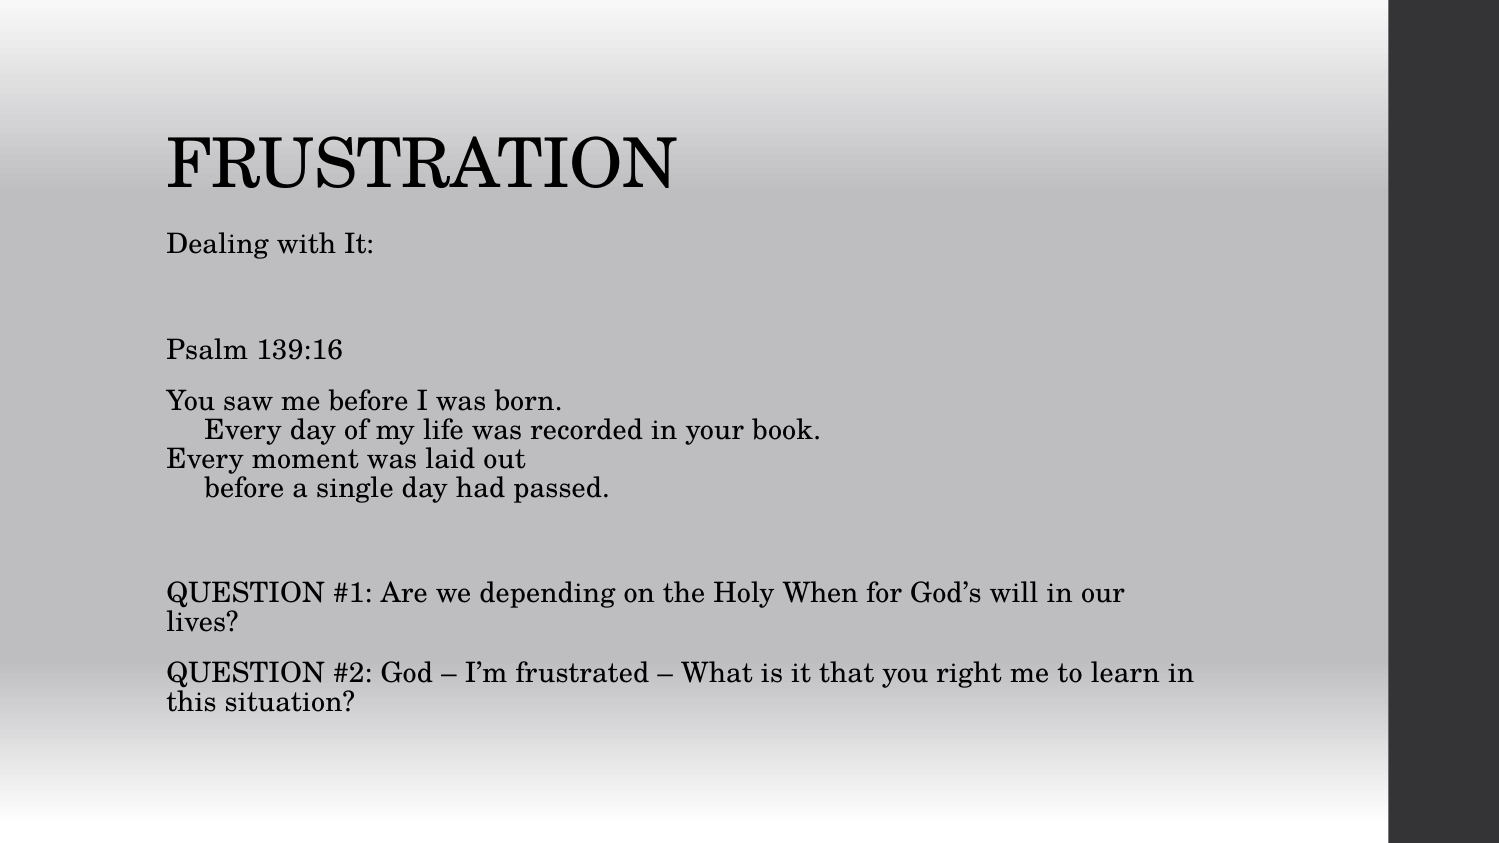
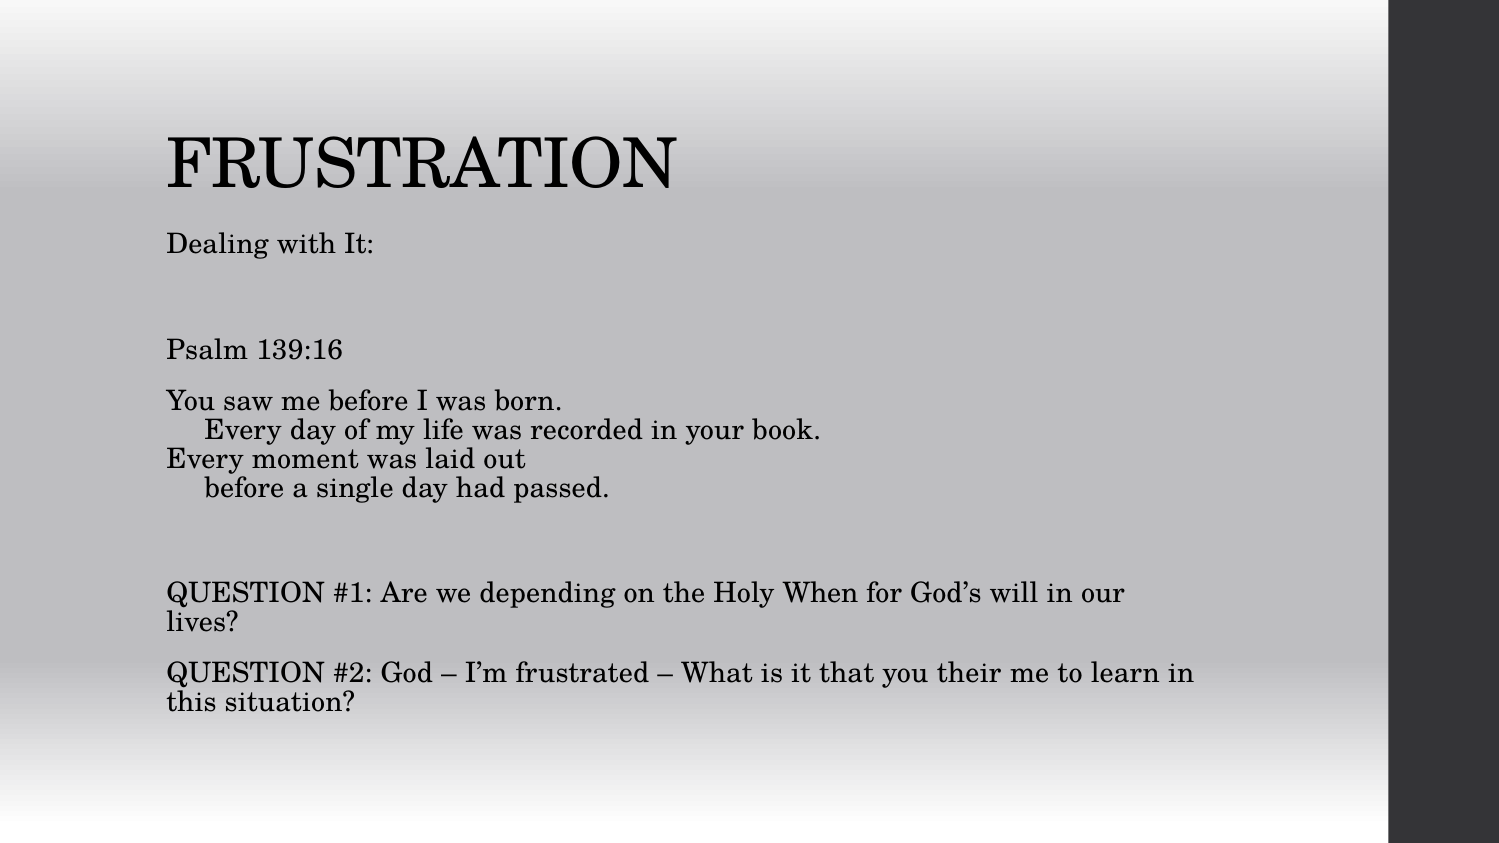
right: right -> their (969, 674)
